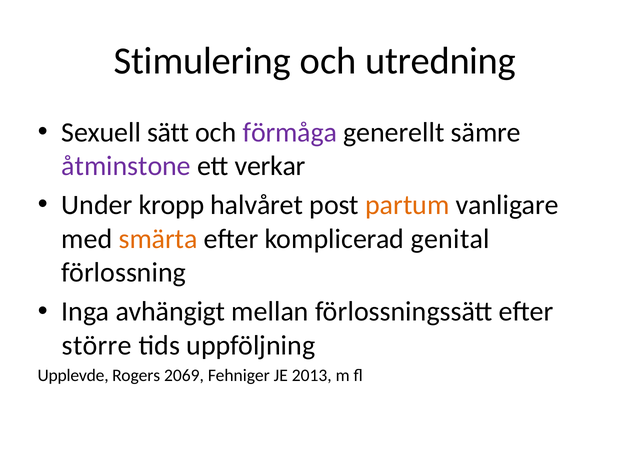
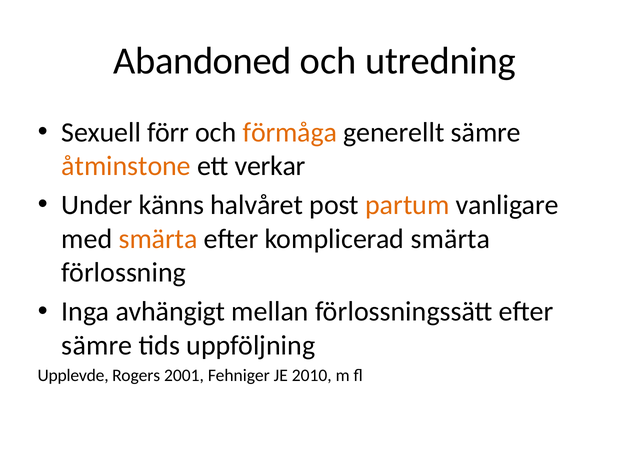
Stimulering: Stimulering -> Abandoned (202, 61)
sätt: sätt -> förr (168, 132)
förmåga colour: purple -> orange (290, 132)
åtminstone colour: purple -> orange (126, 166)
kropp: kropp -> känns (172, 205)
komplicerad genital: genital -> smärta (450, 239)
större: större -> sämre (97, 345)
2069: 2069 -> 2001 (184, 375)
2013: 2013 -> 2010 (312, 375)
